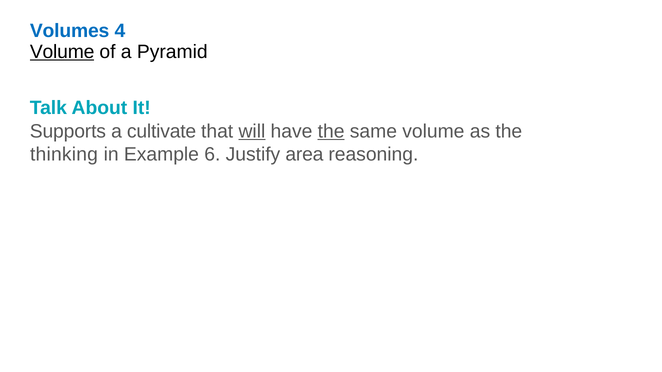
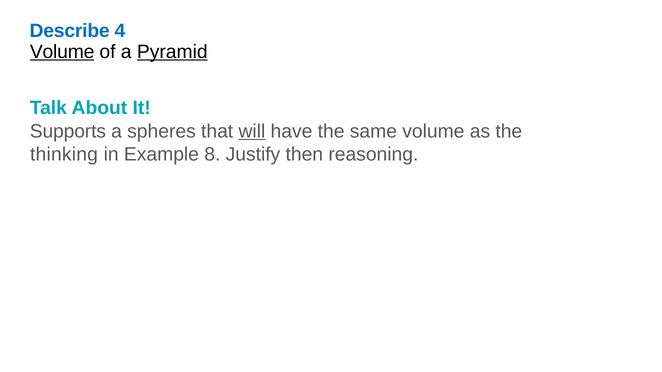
Volumes: Volumes -> Describe (70, 31)
Pyramid underline: none -> present (172, 52)
cultivate: cultivate -> spheres (162, 131)
the underline: present -> none (331, 131)
6: 6 -> 8 (212, 154)
area: area -> then (304, 154)
